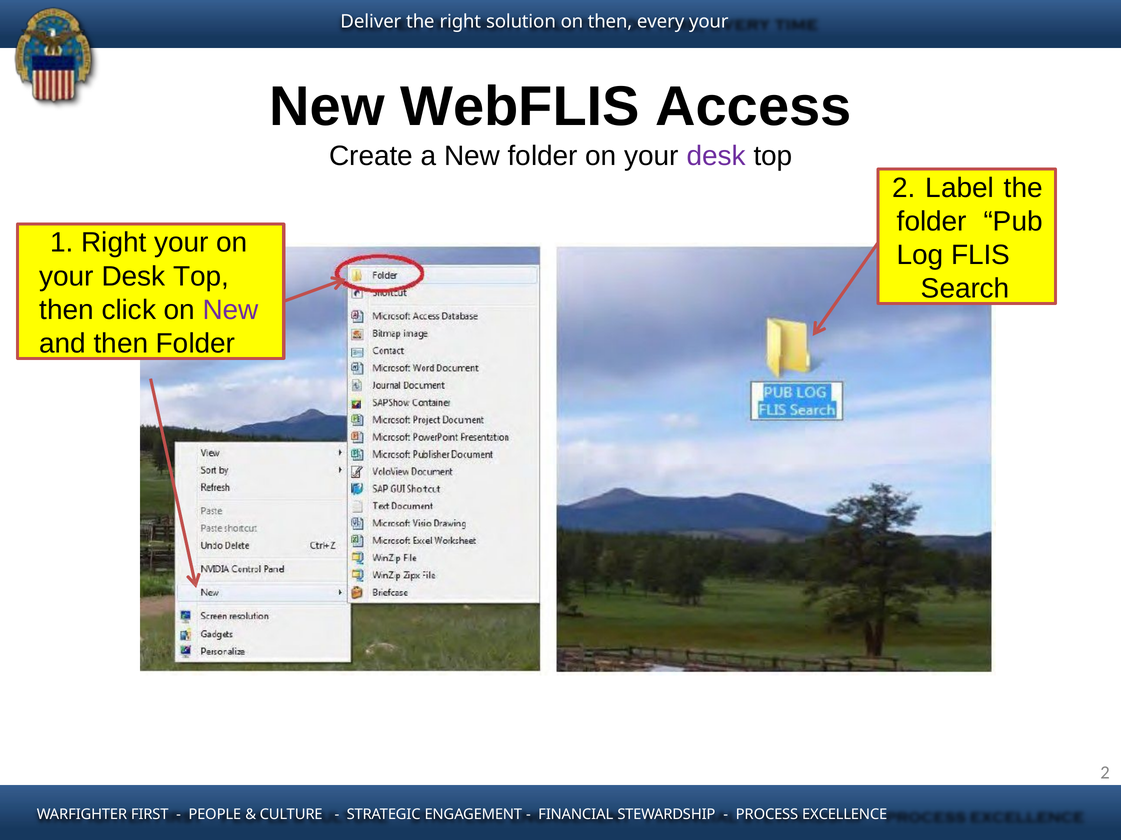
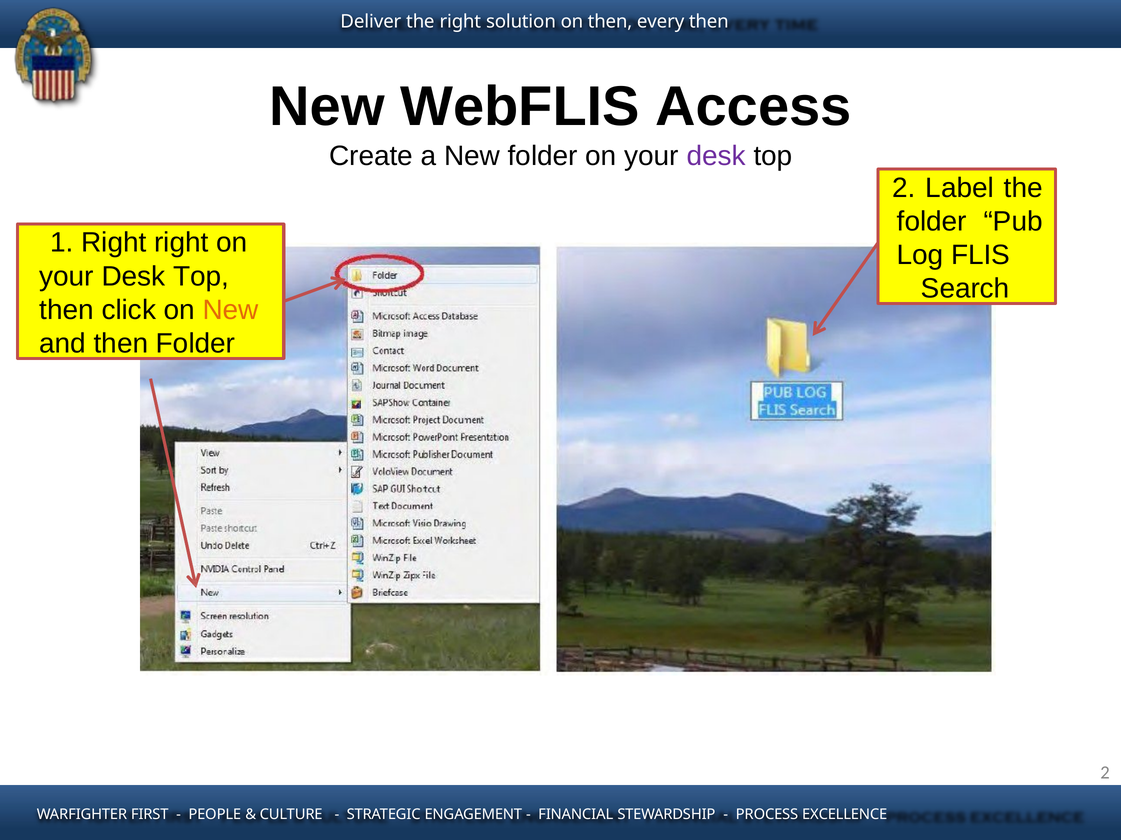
every your: your -> then (709, 21)
Right your: your -> right (181, 243)
New colour: purple -> orange (231, 310)
